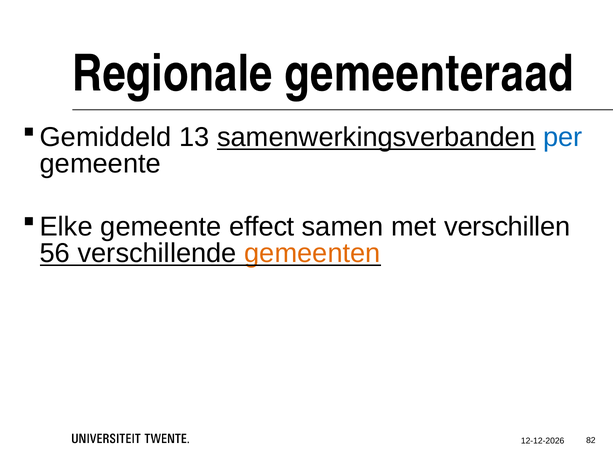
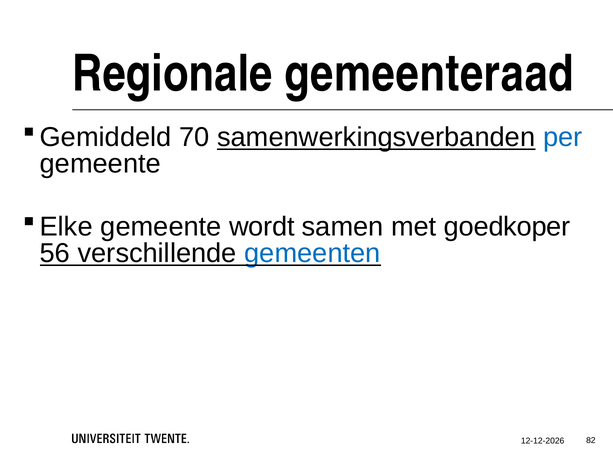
13: 13 -> 70 (194, 137)
effect: effect -> wordt (262, 227)
verschillen: verschillen -> goedkoper (507, 227)
gemeenten colour: orange -> blue (312, 253)
